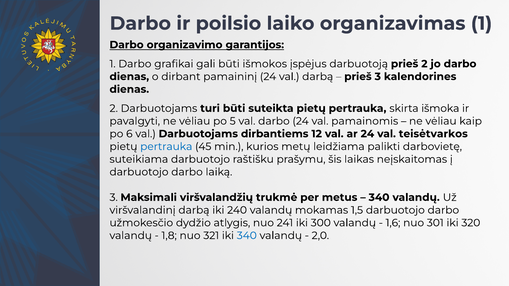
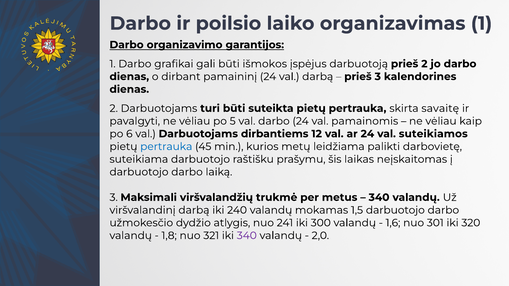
išmoka: išmoka -> savaitę (440, 108)
teisėtvarkos: teisėtvarkos -> suteikiamos (433, 134)
340 colour: blue -> purple (247, 236)
